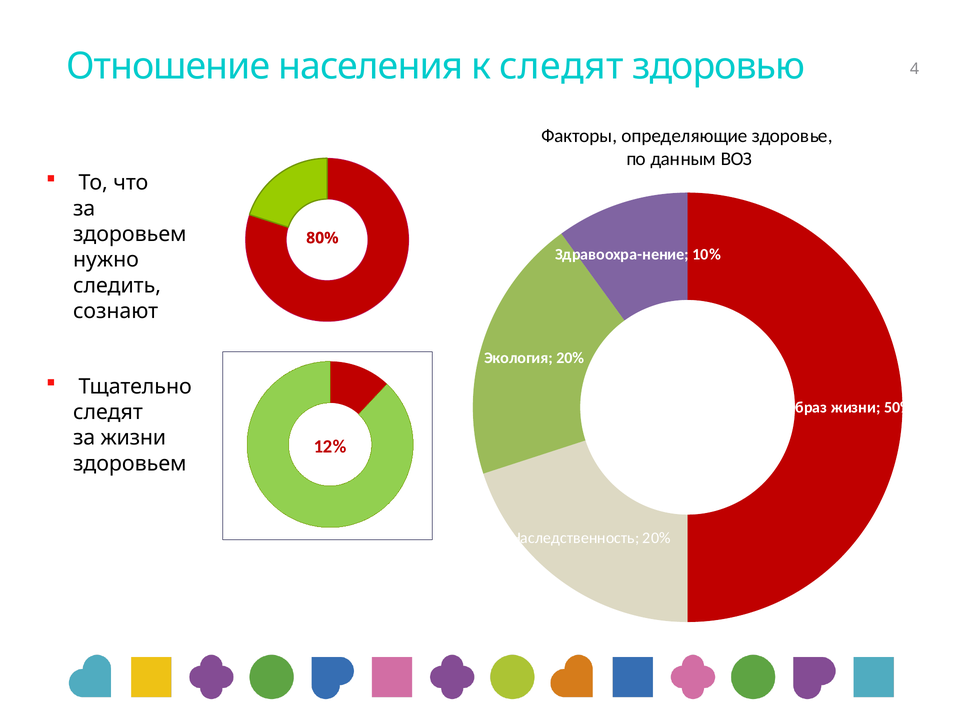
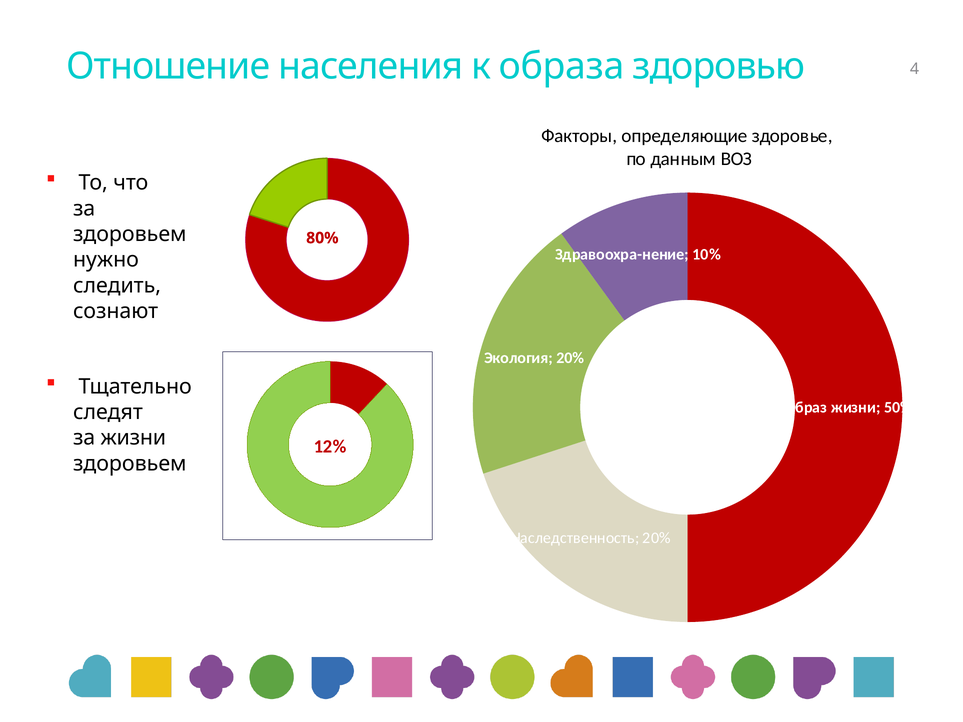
к следят: следят -> образа (562, 66)
